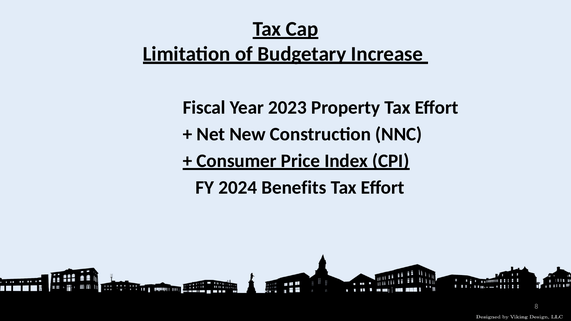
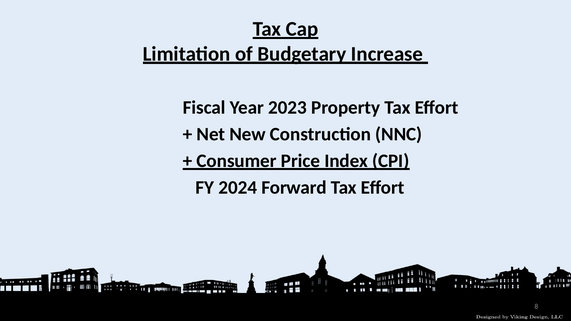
Benefits: Benefits -> Forward (294, 188)
